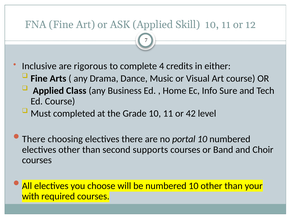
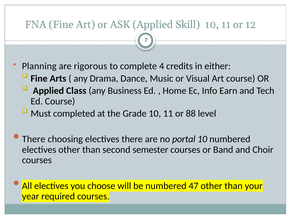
Inclusive: Inclusive -> Planning (39, 66)
Sure: Sure -> Earn (228, 90)
42: 42 -> 88 (191, 113)
supports: supports -> semester (150, 149)
numbered 10: 10 -> 47 (194, 185)
with: with -> year (31, 196)
